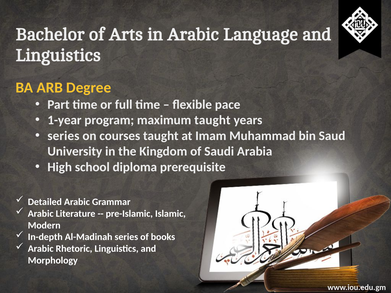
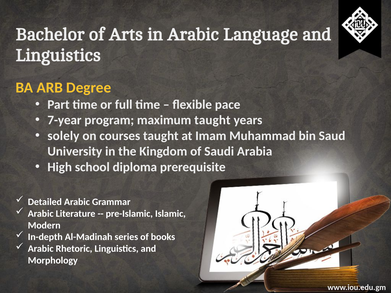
1-year: 1-year -> 7-year (64, 120)
series: series -> solely (63, 136)
